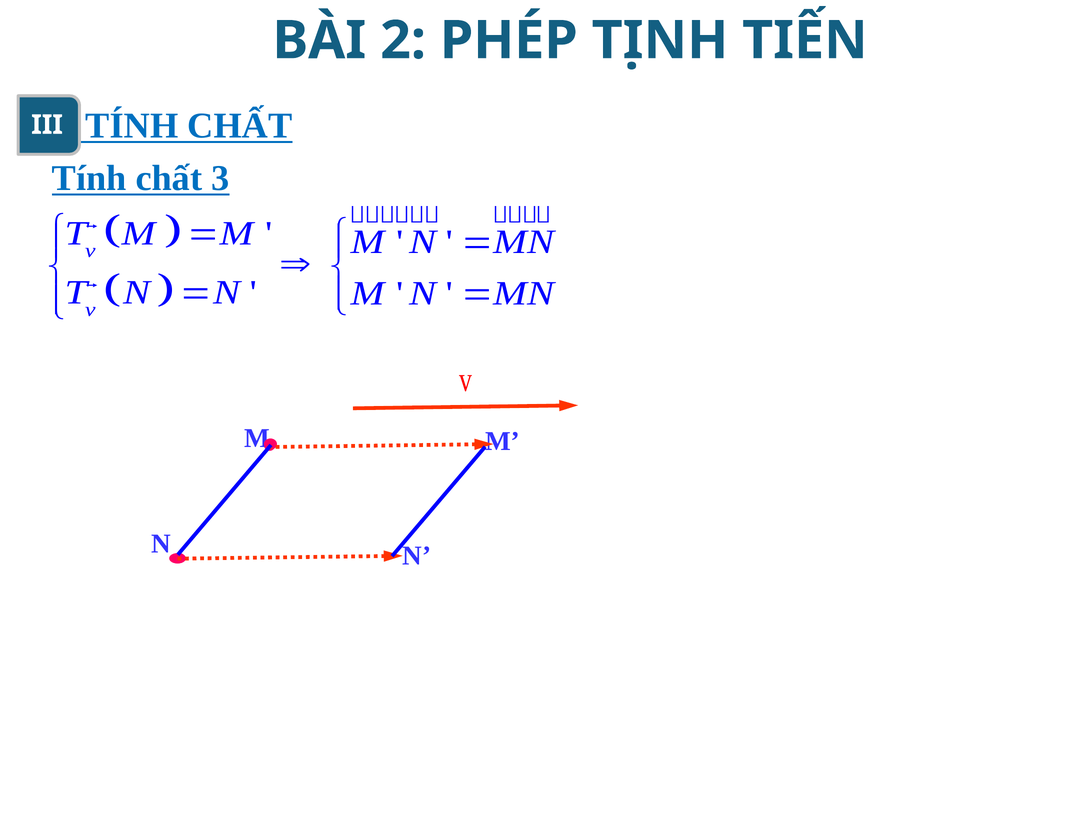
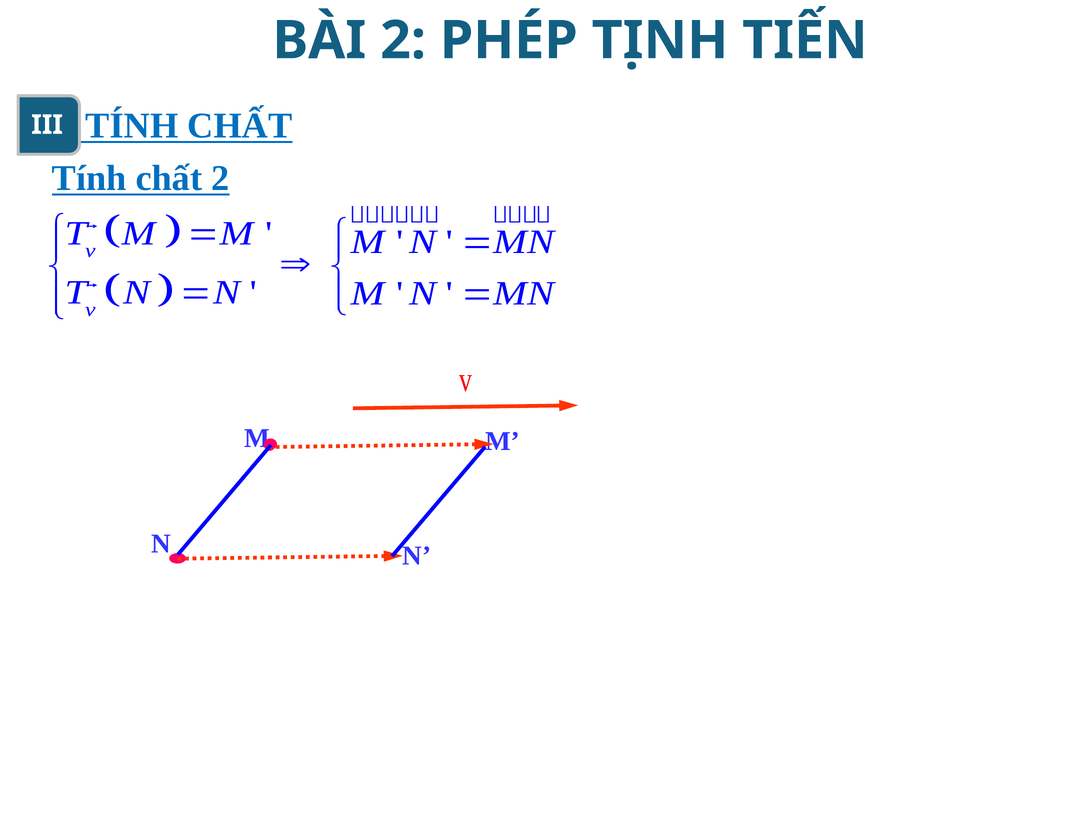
chất 3: 3 -> 2 (220, 178)
